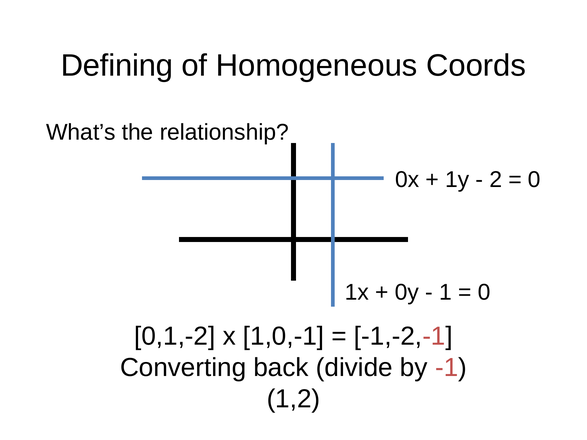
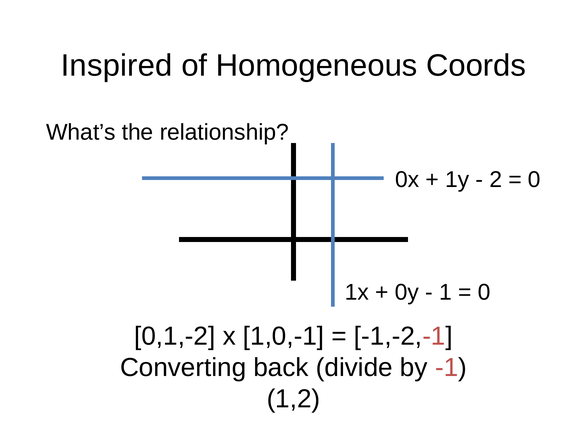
Defining: Defining -> Inspired (117, 66)
